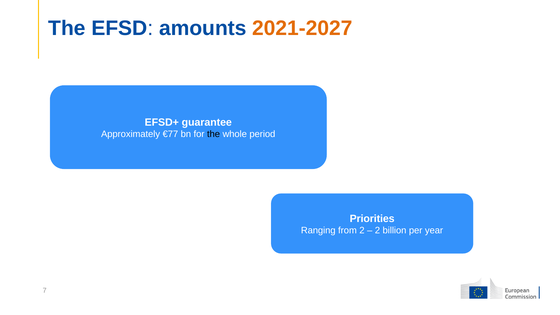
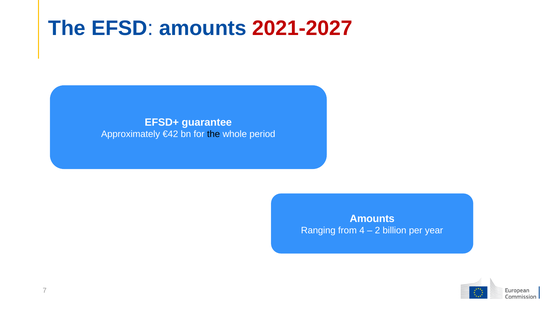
2021-2027 colour: orange -> red (302, 28)
€77: €77 -> €42 (170, 134)
Priorities: Priorities -> Amounts (372, 219)
from 2: 2 -> 4 (362, 230)
